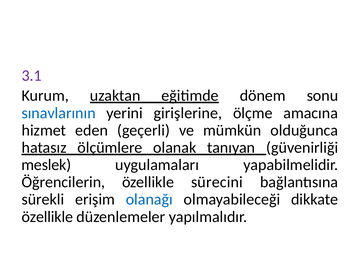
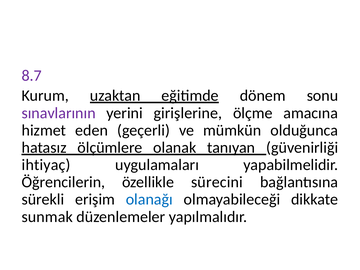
3.1: 3.1 -> 8.7 (32, 76)
sınavlarının colour: blue -> purple (59, 113)
meslek: meslek -> ihtiyaç (46, 165)
özellikle: özellikle -> sunmak (47, 217)
